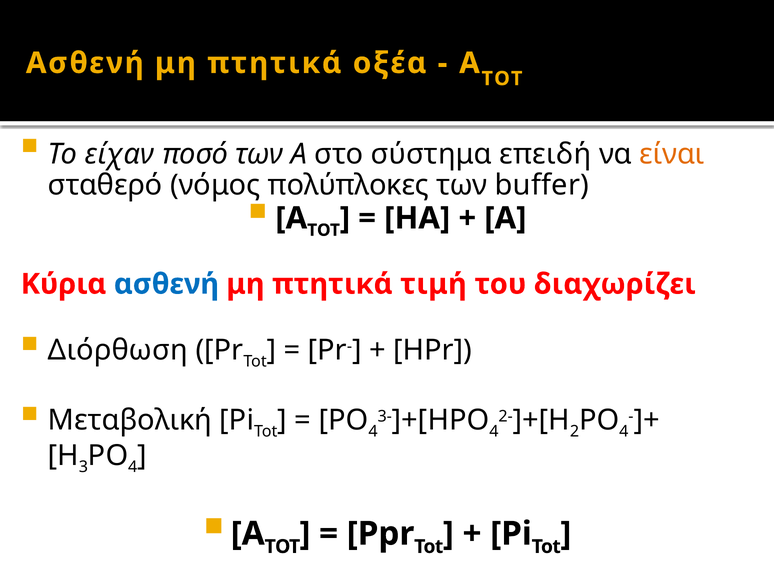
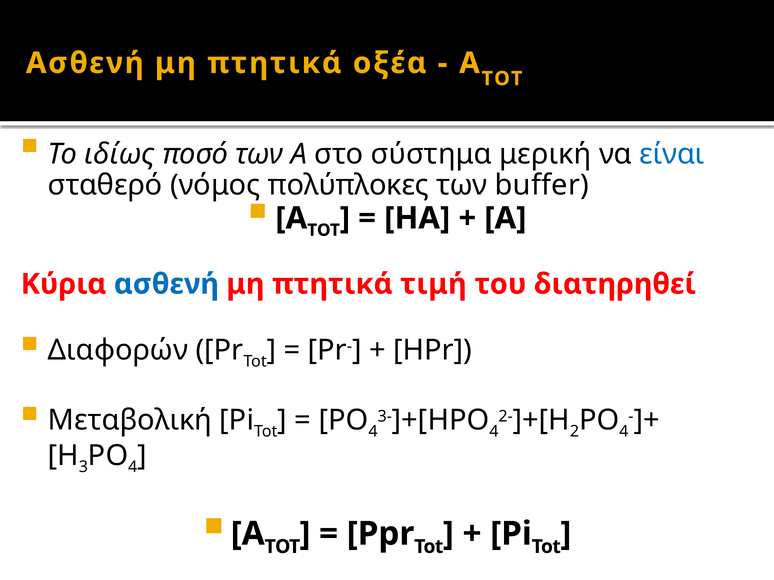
είχαν: είχαν -> ιδίως (120, 154)
επειδή: επειδή -> μερική (545, 154)
είναι colour: orange -> blue (672, 154)
διαχωρίζει: διαχωρίζει -> διατηρηθεί (615, 284)
Διόρθωση: Διόρθωση -> Διαφορών (118, 351)
